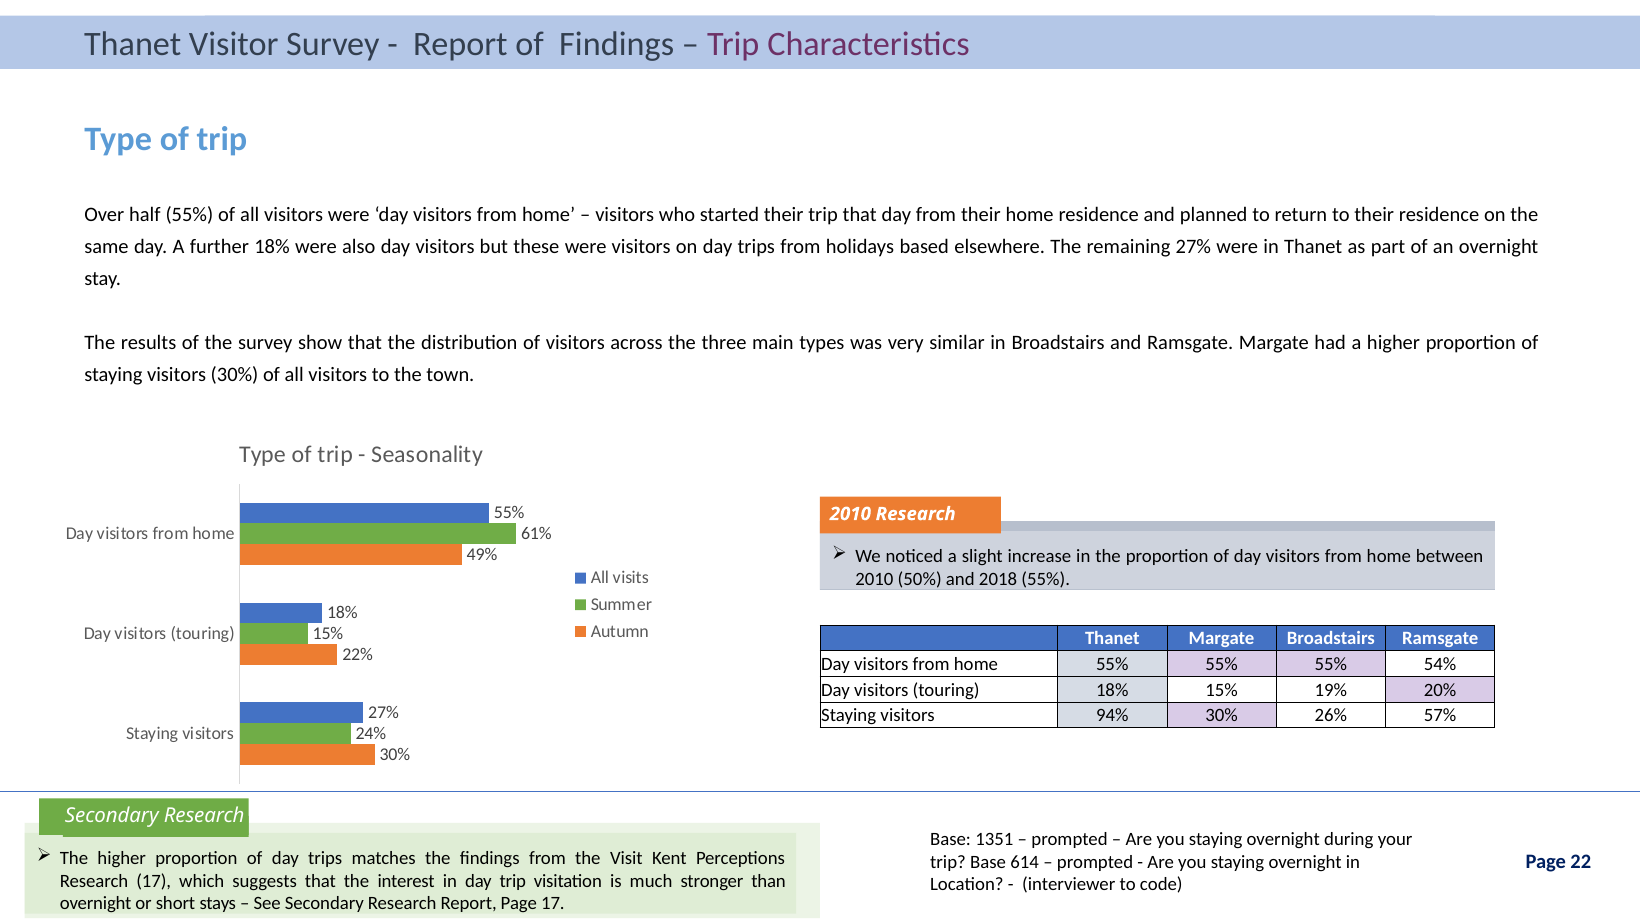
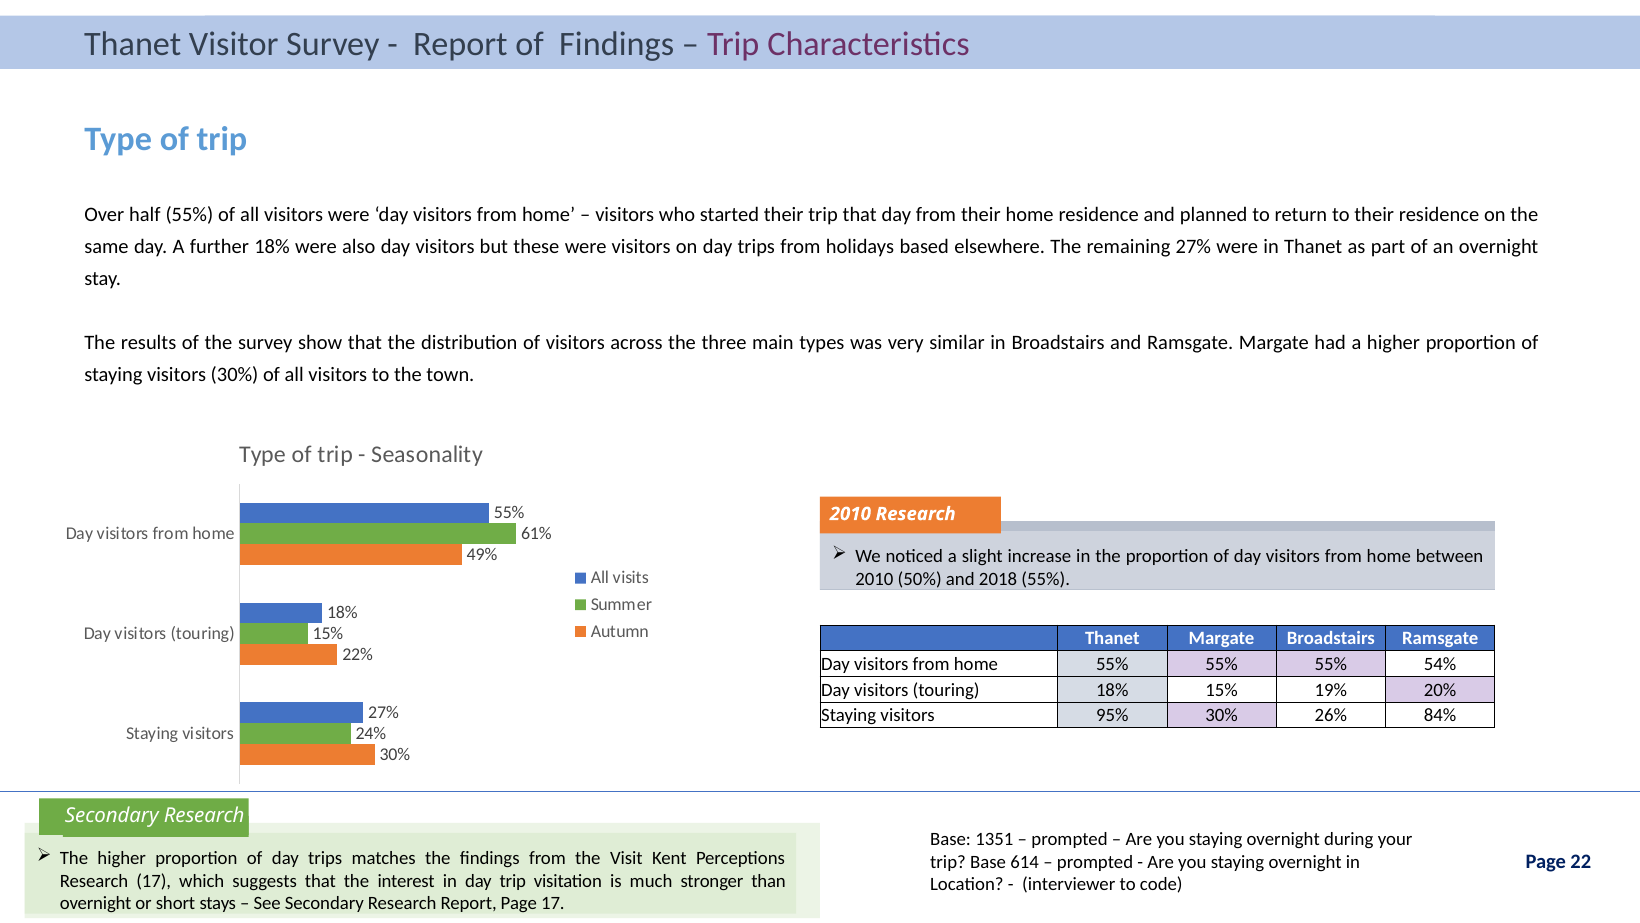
94%: 94% -> 95% (1112, 715)
57%: 57% -> 84% (1440, 715)
